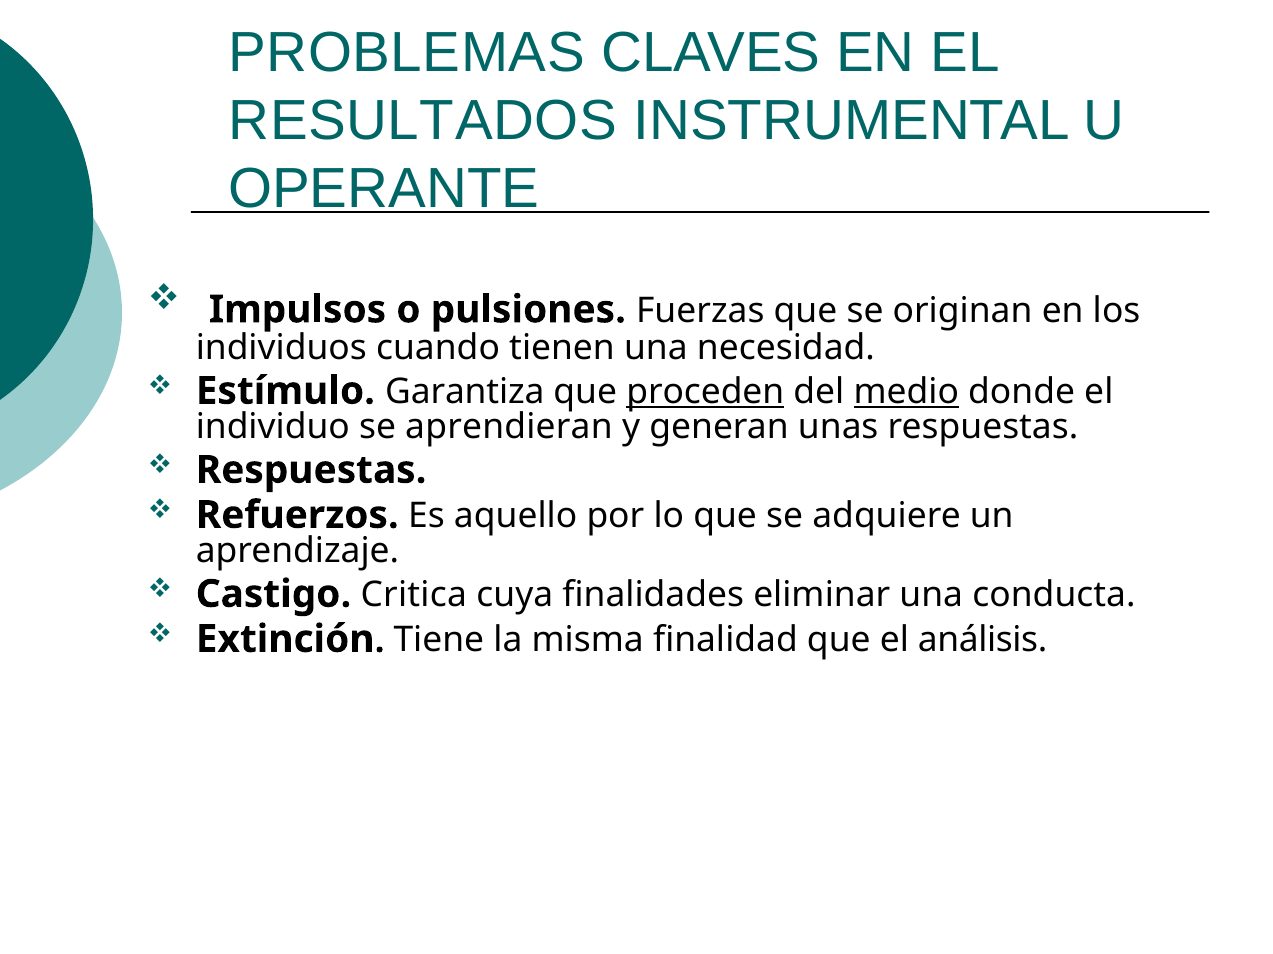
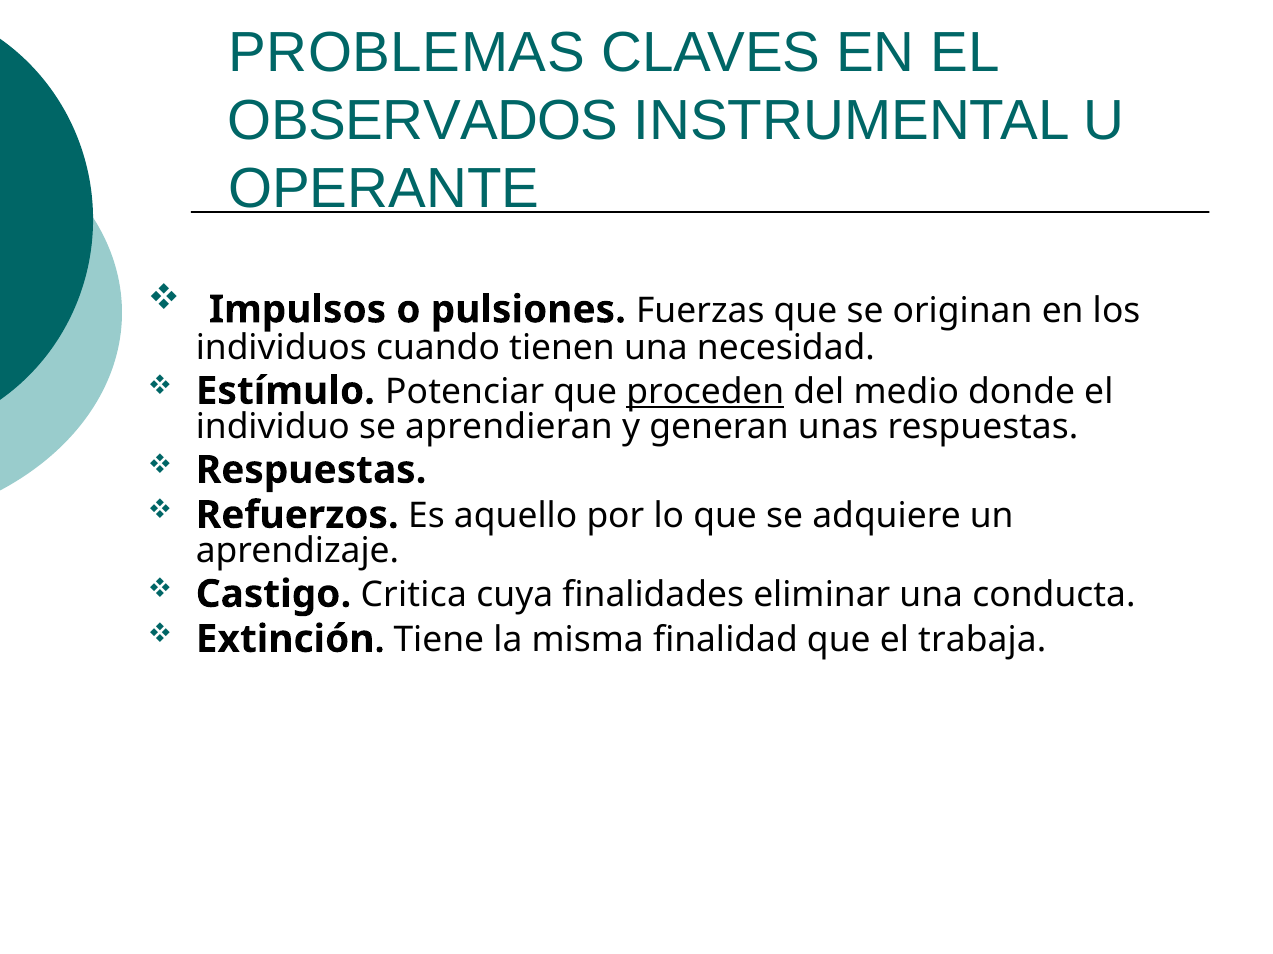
RESULTADOS: RESULTADOS -> OBSERVADOS (423, 121)
Garantiza: Garantiza -> Potenciar (465, 392)
medio underline: present -> none (906, 392)
análisis: análisis -> trabaja (982, 641)
